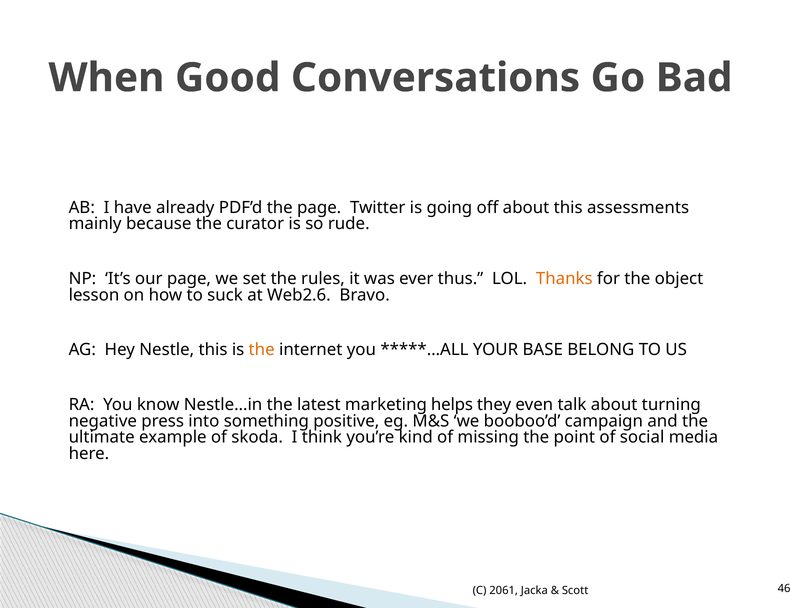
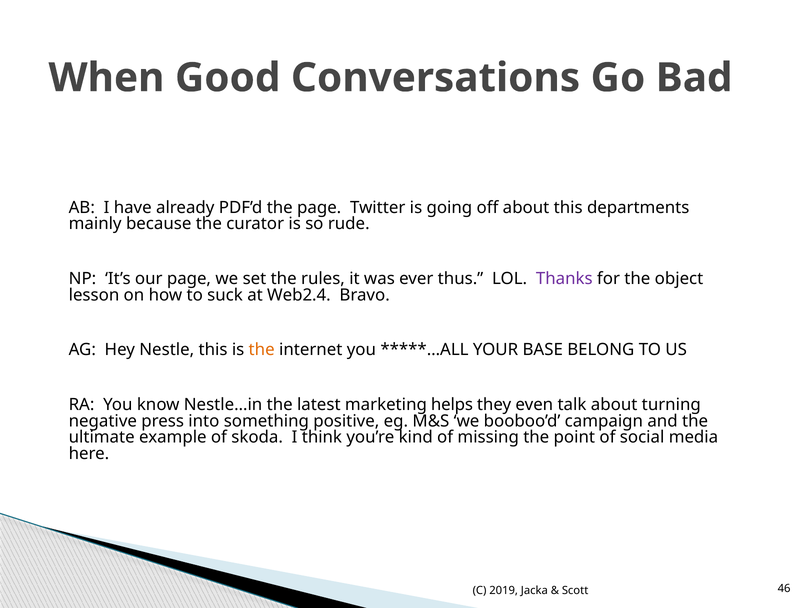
assessments: assessments -> departments (638, 207)
Thanks colour: orange -> purple (564, 279)
Web2.6: Web2.6 -> Web2.4 (299, 295)
2061: 2061 -> 2019 (504, 590)
